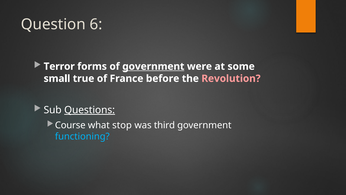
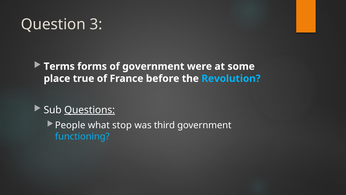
6: 6 -> 3 (96, 24)
Terror: Terror -> Terms (59, 66)
government underline: present -> none (153, 66)
small: small -> place (57, 78)
Revolution colour: pink -> light blue (231, 78)
Course: Course -> People (70, 125)
